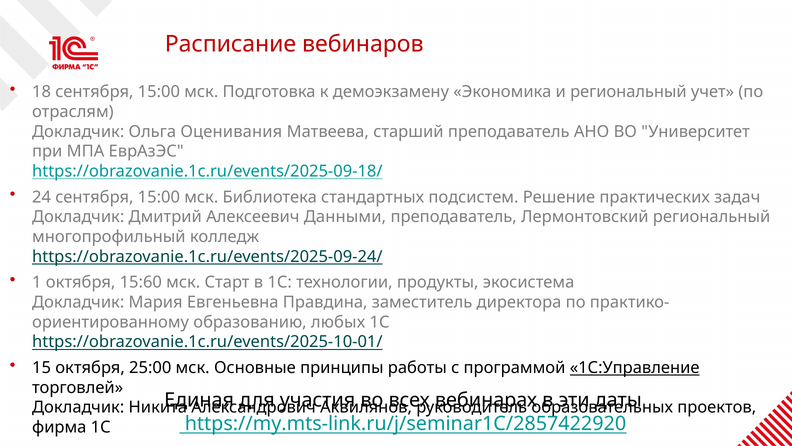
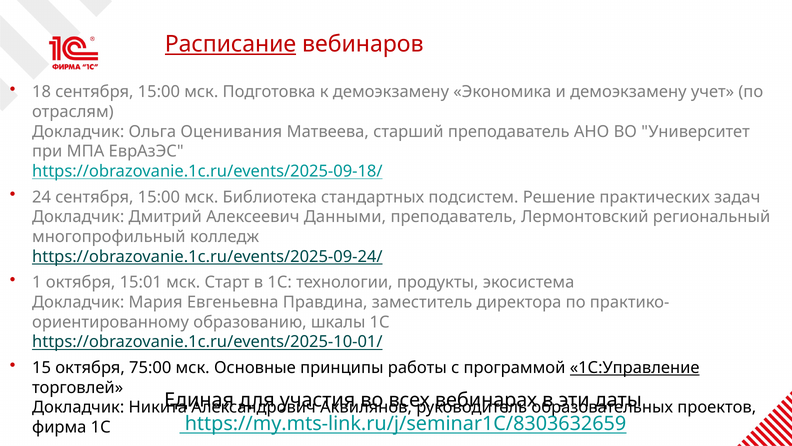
Расписание underline: none -> present (230, 44)
и региональный: региональный -> демоэкзамену (628, 92)
15:60: 15:60 -> 15:01 (141, 282)
любых: любых -> шкалы (338, 322)
25:00: 25:00 -> 75:00 (150, 367)
https://my.mts-link.ru/j/seminar1C/2857422920: https://my.mts-link.ru/j/seminar1C/2857422920 -> https://my.mts-link.ru/j/seminar1C/8303632659 (405, 423)
